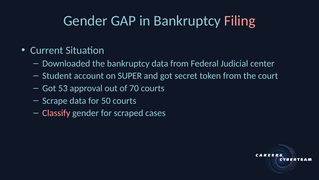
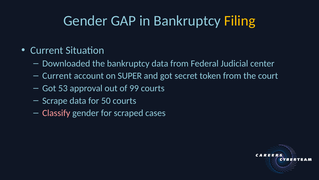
Filing colour: pink -> yellow (240, 21)
Student: Student -> Current (57, 76)
70: 70 -> 99 (134, 88)
